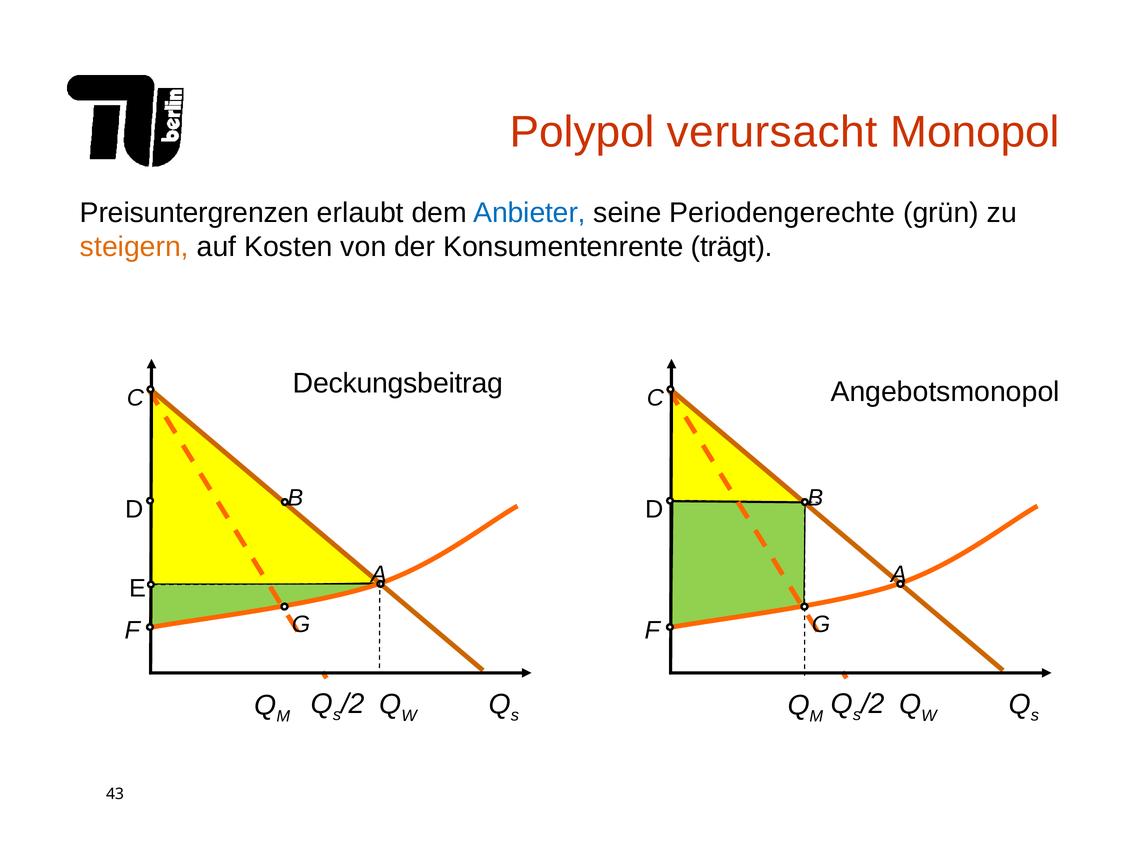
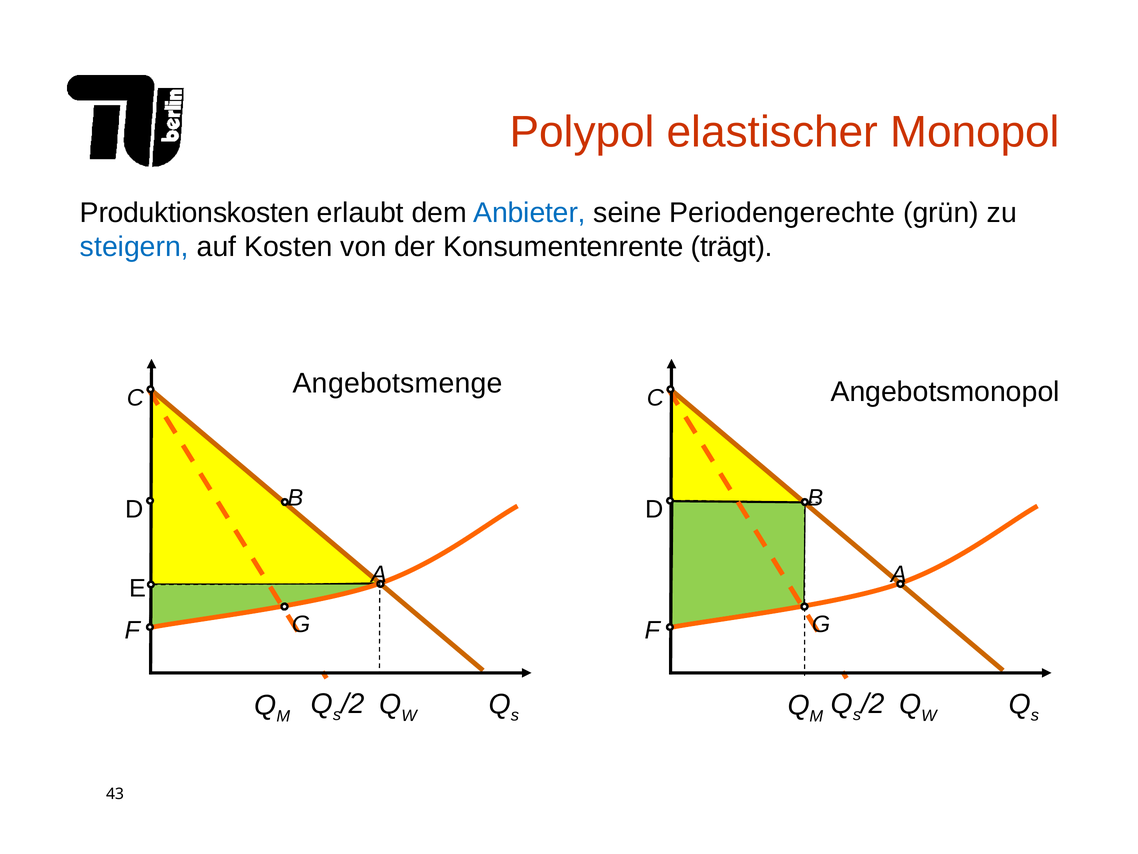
verursacht: verursacht -> elastischer (772, 132)
Preisuntergrenzen: Preisuntergrenzen -> Produktionskosten (195, 213)
steigern colour: orange -> blue (134, 247)
Deckungsbeitrag: Deckungsbeitrag -> Angebotsmenge (398, 383)
